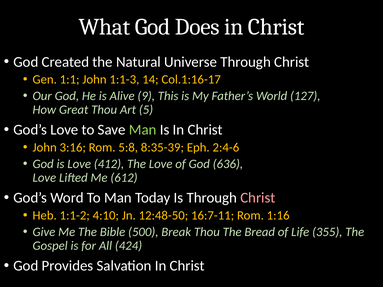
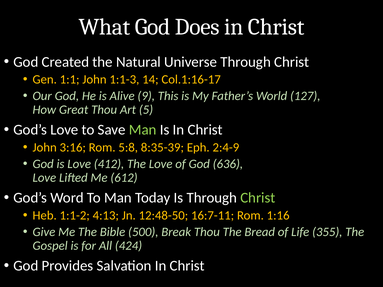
2:4-6: 2:4-6 -> 2:4-9 (226, 148)
Christ colour: pink -> light green (258, 198)
4:10: 4:10 -> 4:13 (106, 216)
